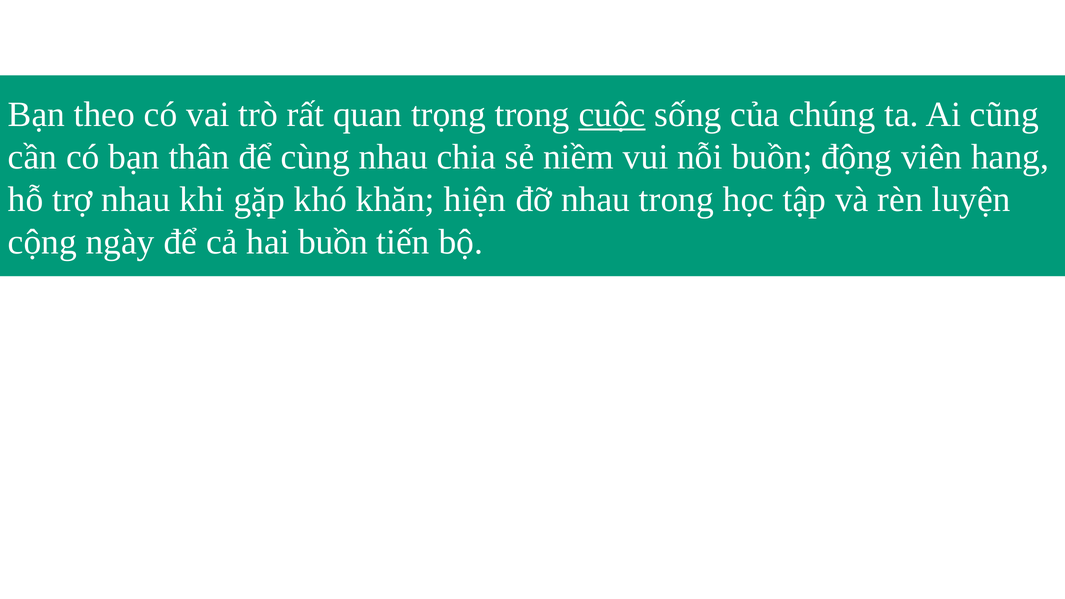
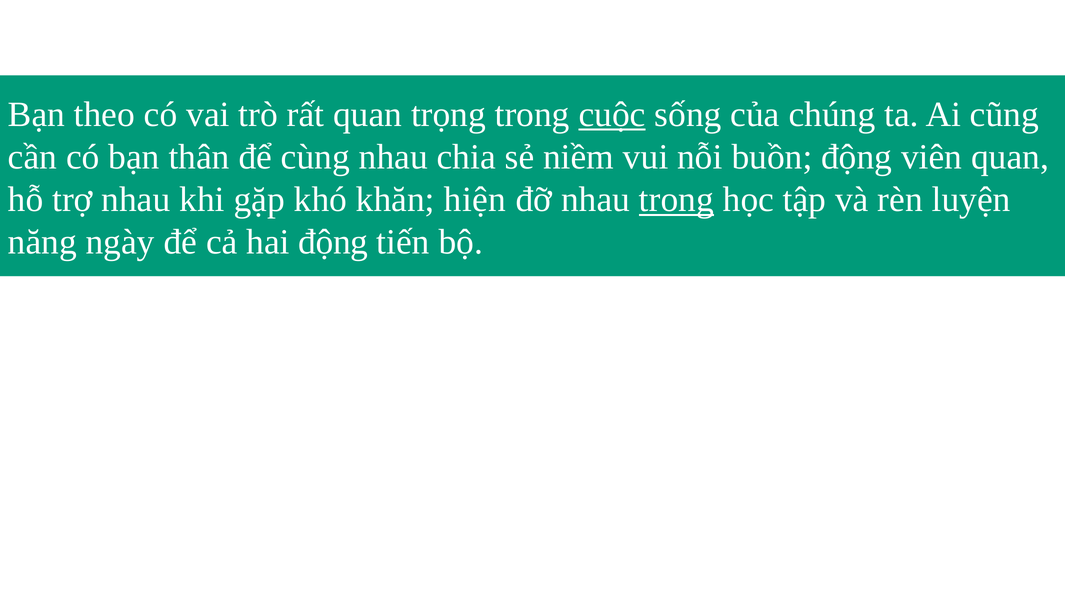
viên hang: hang -> quan (1010, 157)
trong underline: none -> present (676, 200)
cộng: cộng -> năng (42, 242)
hai buồn: buồn -> động (333, 242)
